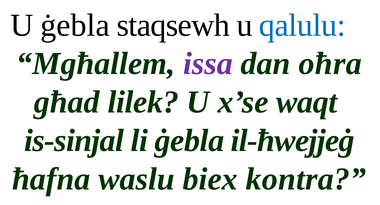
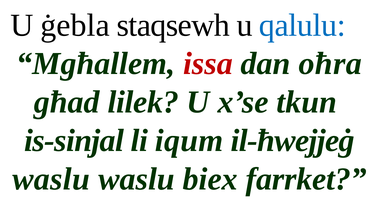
issa colour: purple -> red (208, 64)
waqt: waqt -> tkun (307, 102)
li ġebla: ġebla -> iqum (189, 140)
ħafna: ħafna -> waslu (51, 179)
kontra: kontra -> farrket (306, 179)
